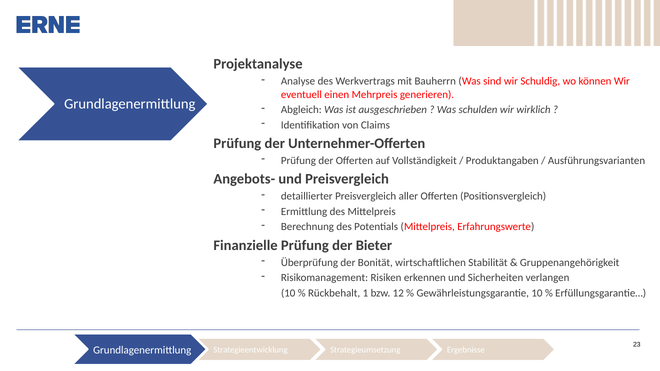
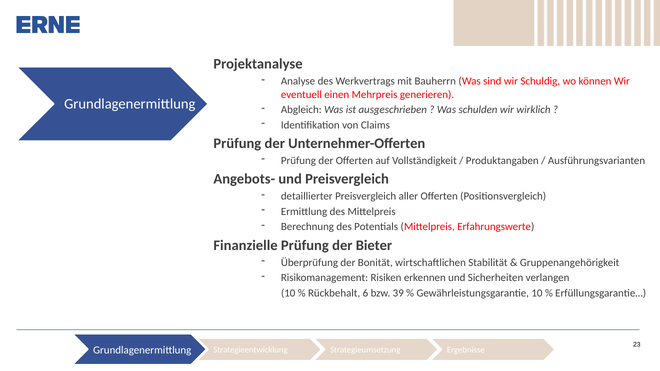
1: 1 -> 6 (365, 293)
12: 12 -> 39 (398, 293)
